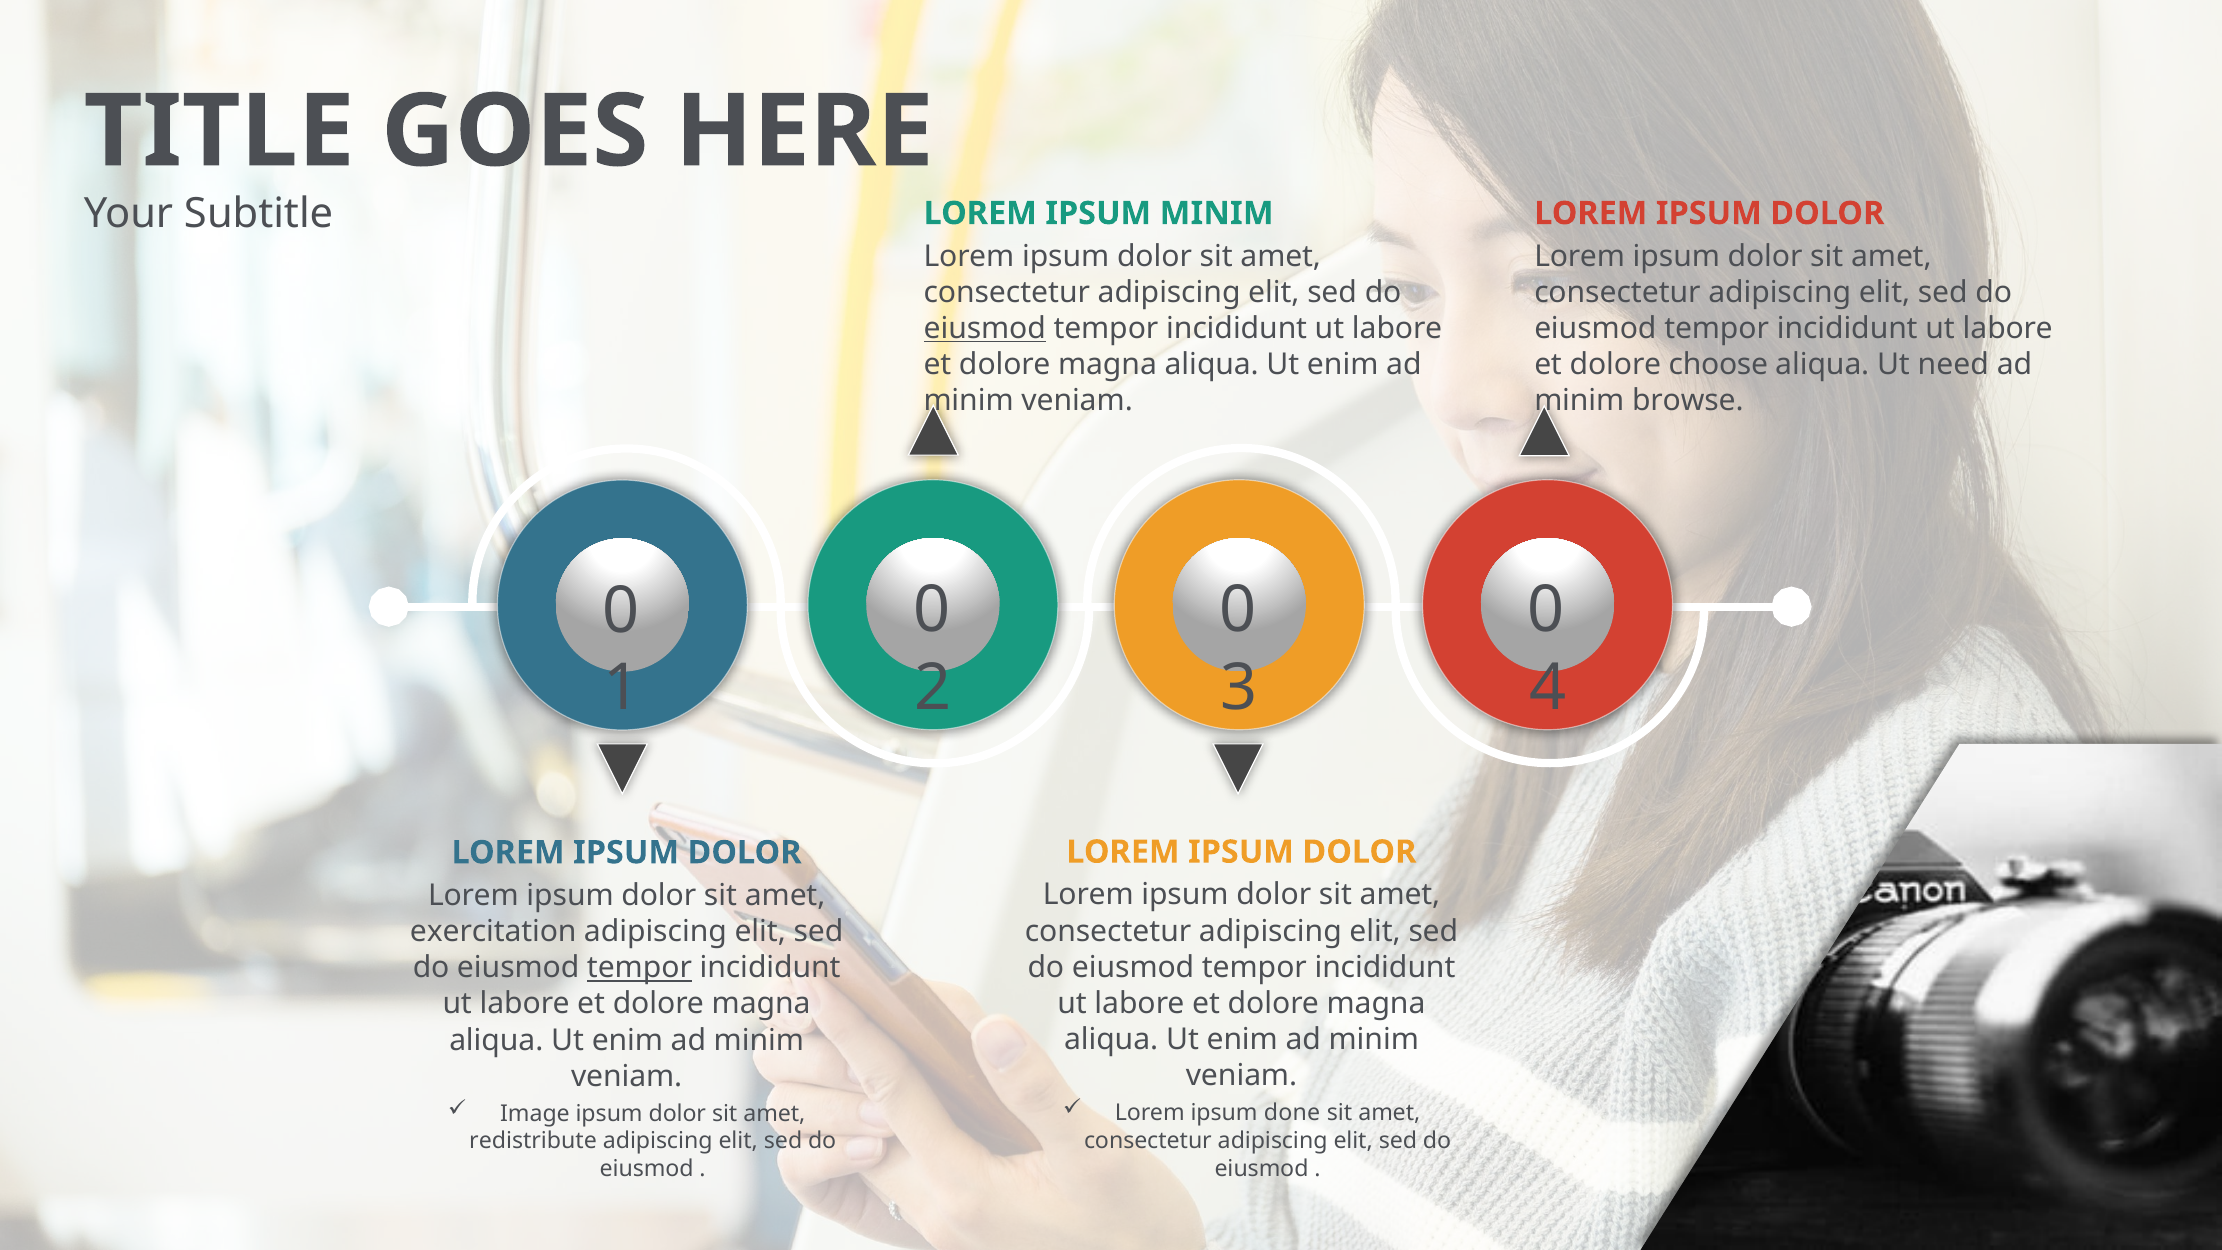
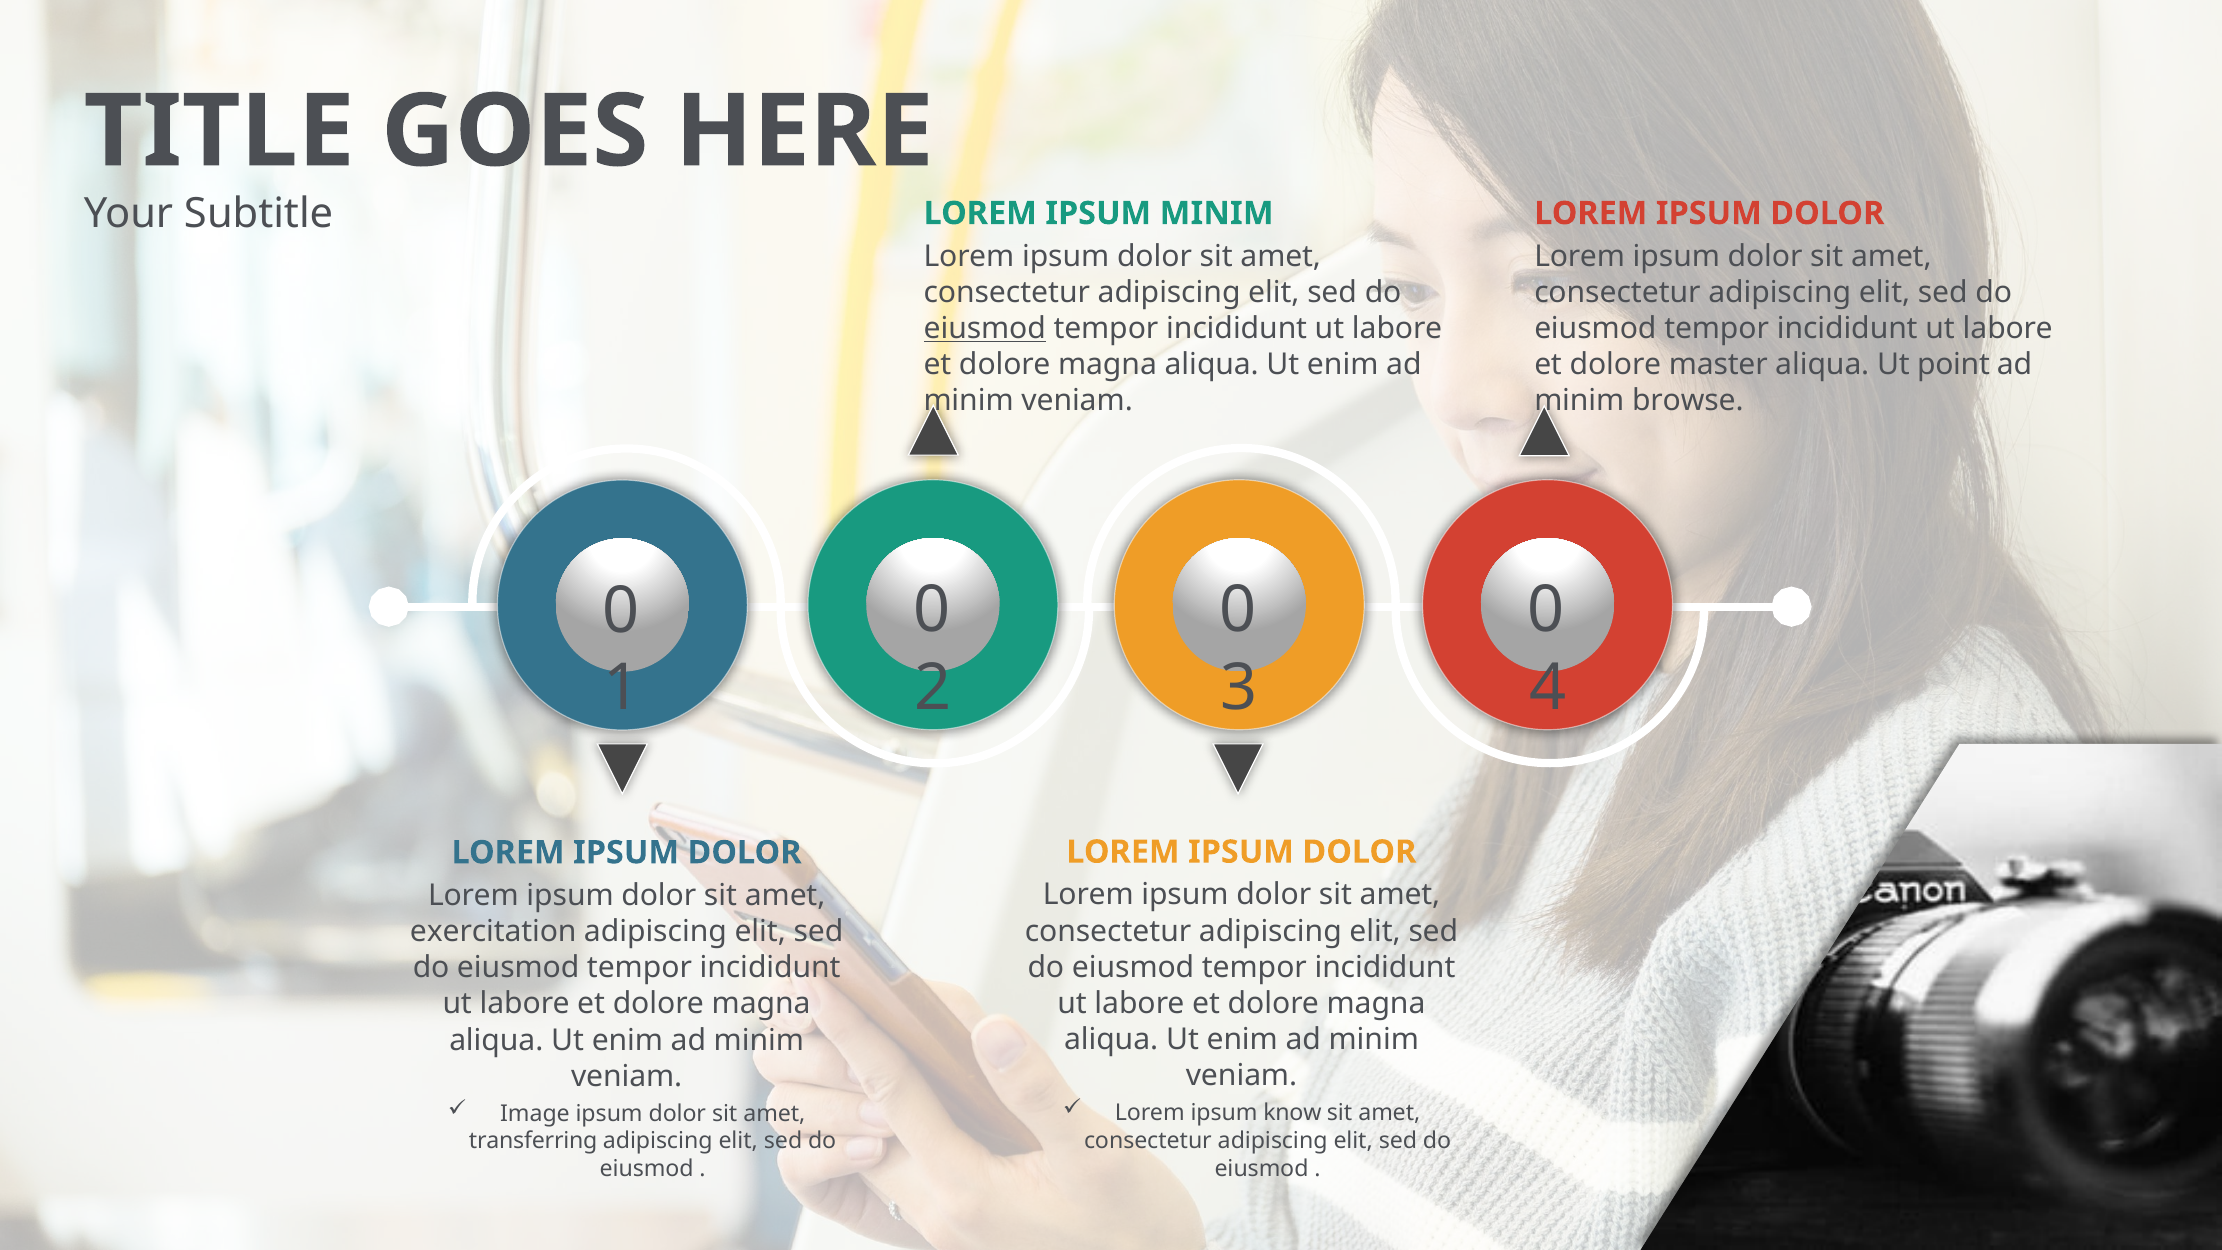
choose: choose -> master (1718, 365)
need: need -> point (1953, 365)
tempor underline: present -> none (639, 968)
done: done -> know (1292, 1113)
redistribute: redistribute -> transferring (533, 1141)
